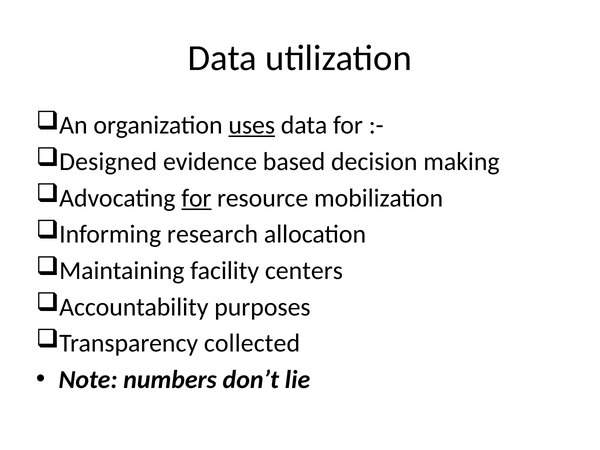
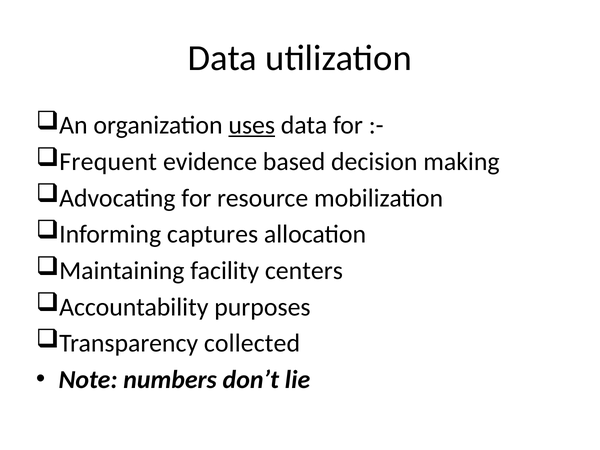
Designed: Designed -> Frequent (108, 162)
for underline: present -> none (196, 198)
research: research -> captures (213, 234)
